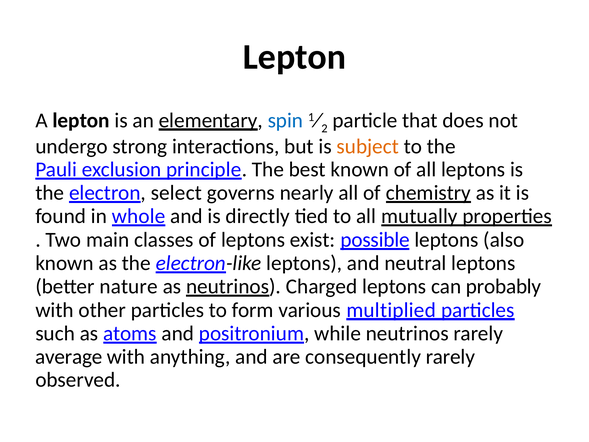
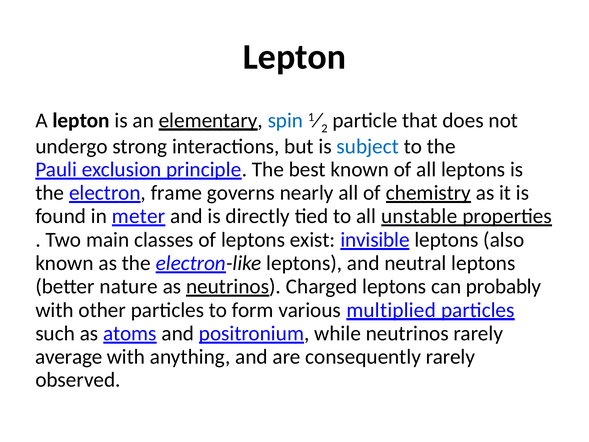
subject colour: orange -> blue (368, 146)
select: select -> frame (176, 193)
whole: whole -> meter (139, 216)
mutually: mutually -> unstable (419, 216)
possible: possible -> invisible (375, 240)
